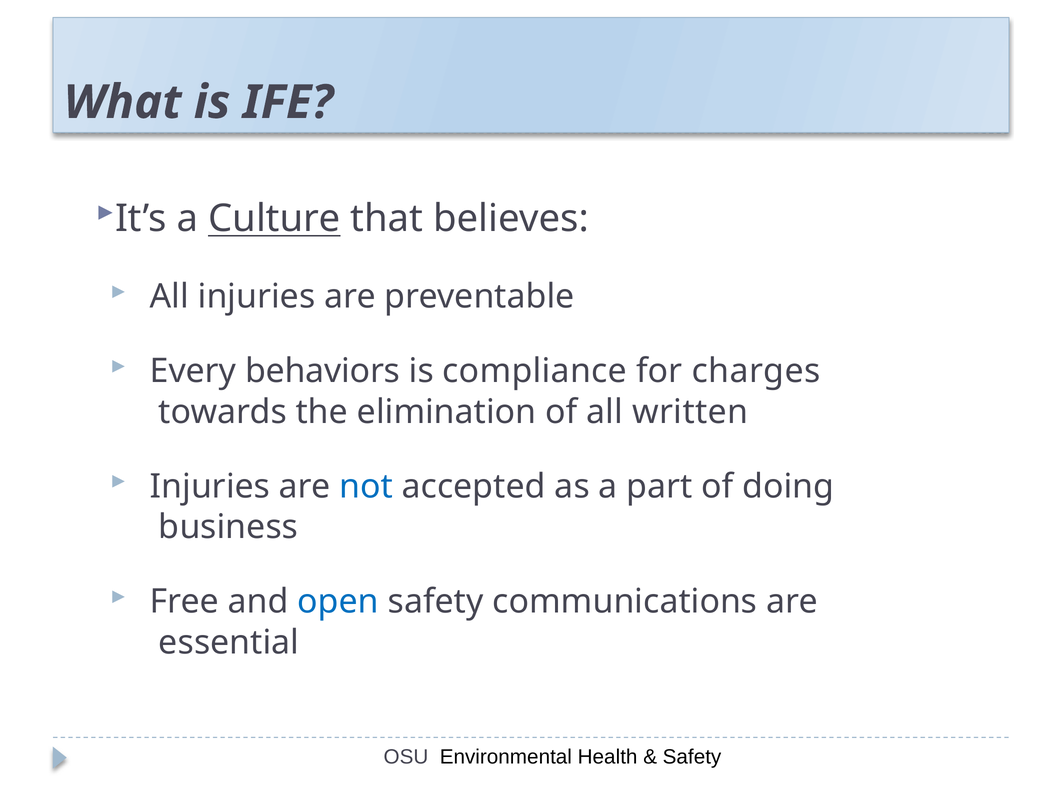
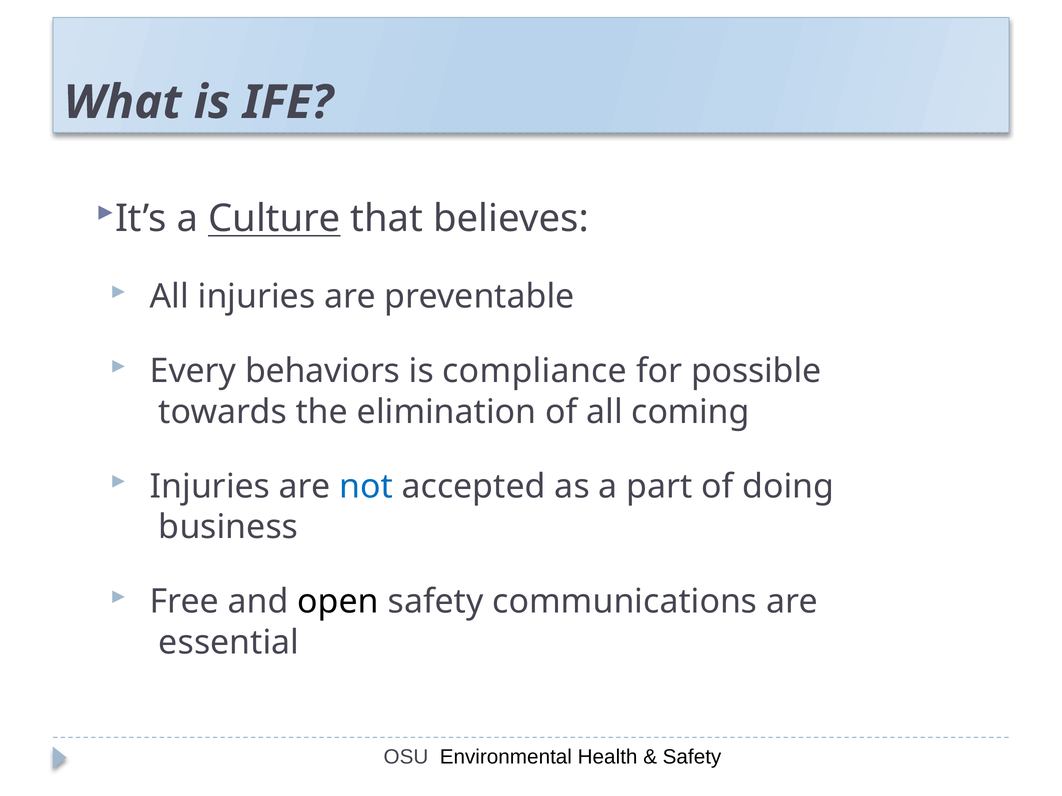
charges: charges -> possible (756, 372)
written: written -> coming (690, 412)
open colour: blue -> black (338, 602)
